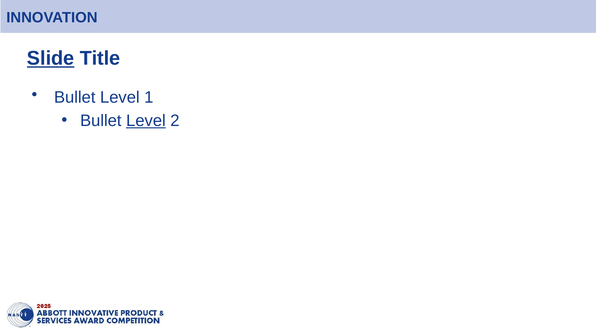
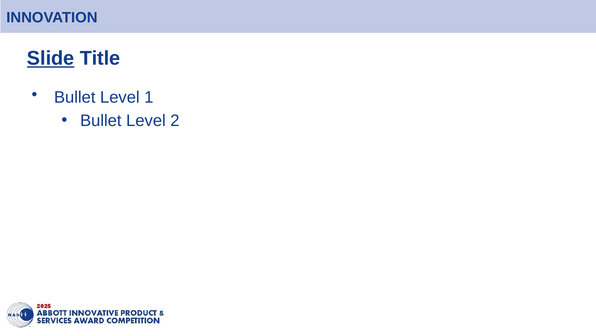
Level underline: present -> none (146, 121)
